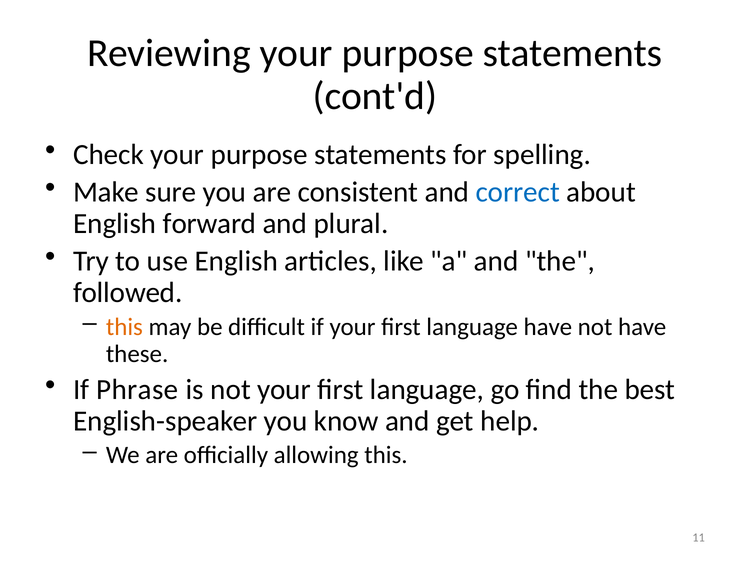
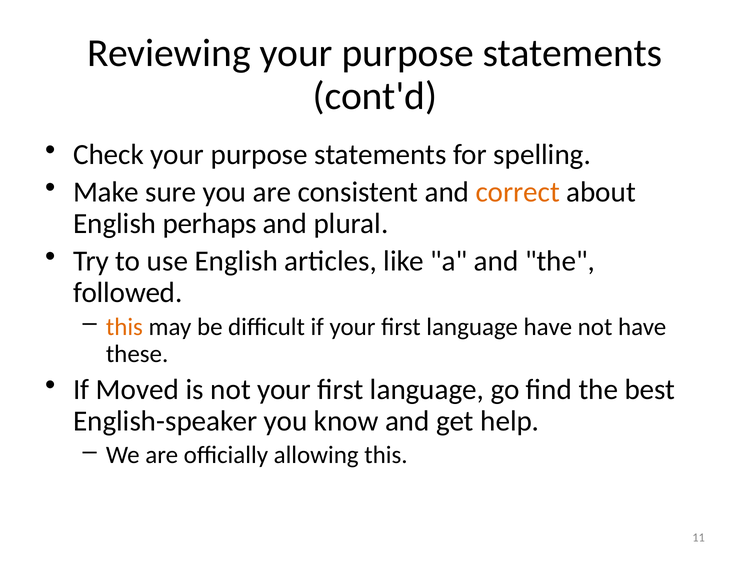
correct colour: blue -> orange (518, 192)
forward: forward -> perhaps (210, 224)
Phrase: Phrase -> Moved (137, 389)
